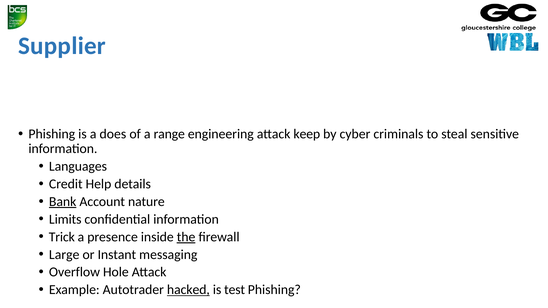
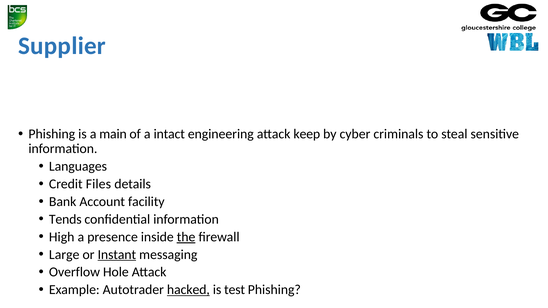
does: does -> main (113, 134)
range: range -> intact (169, 134)
Help: Help -> Files (98, 184)
Bank underline: present -> none (63, 202)
nature: nature -> facility (146, 202)
Limits: Limits -> Tends (65, 219)
Trick: Trick -> High (62, 237)
Instant underline: none -> present (117, 255)
